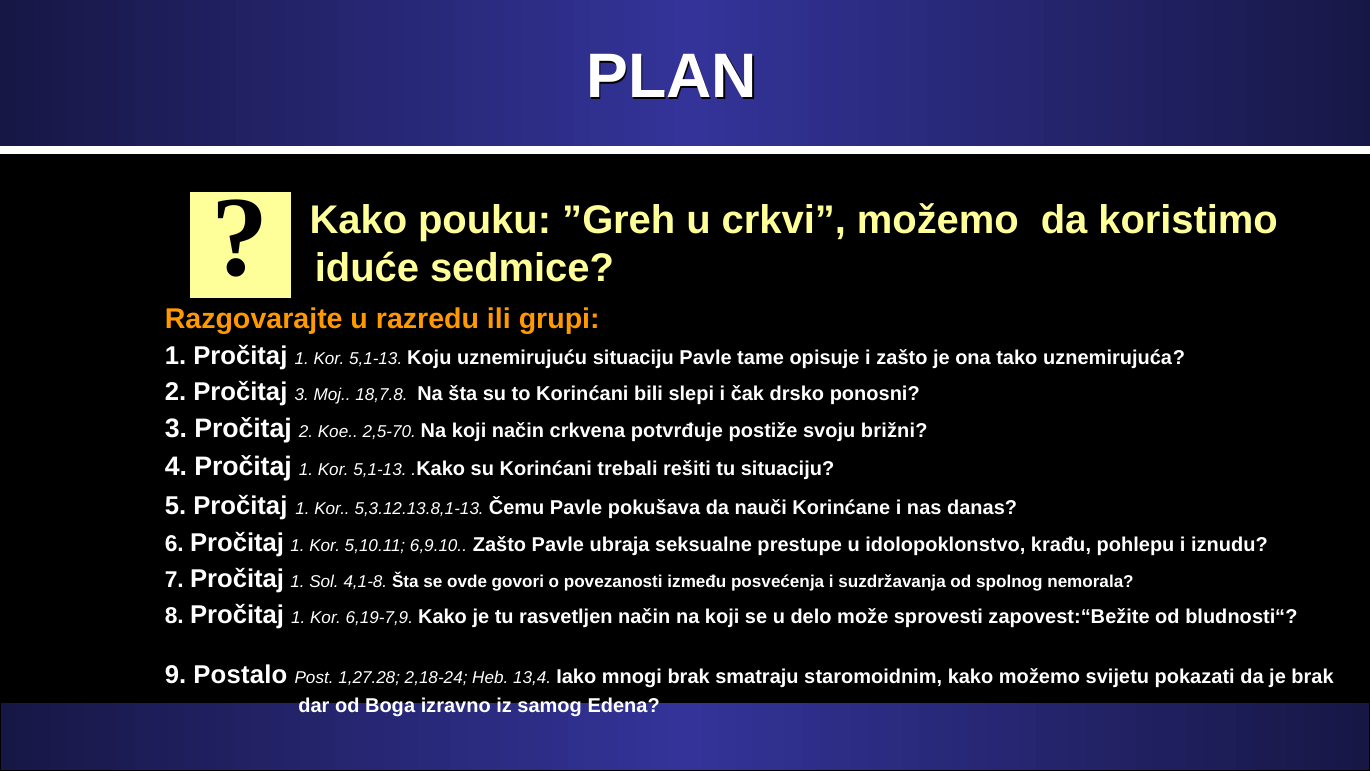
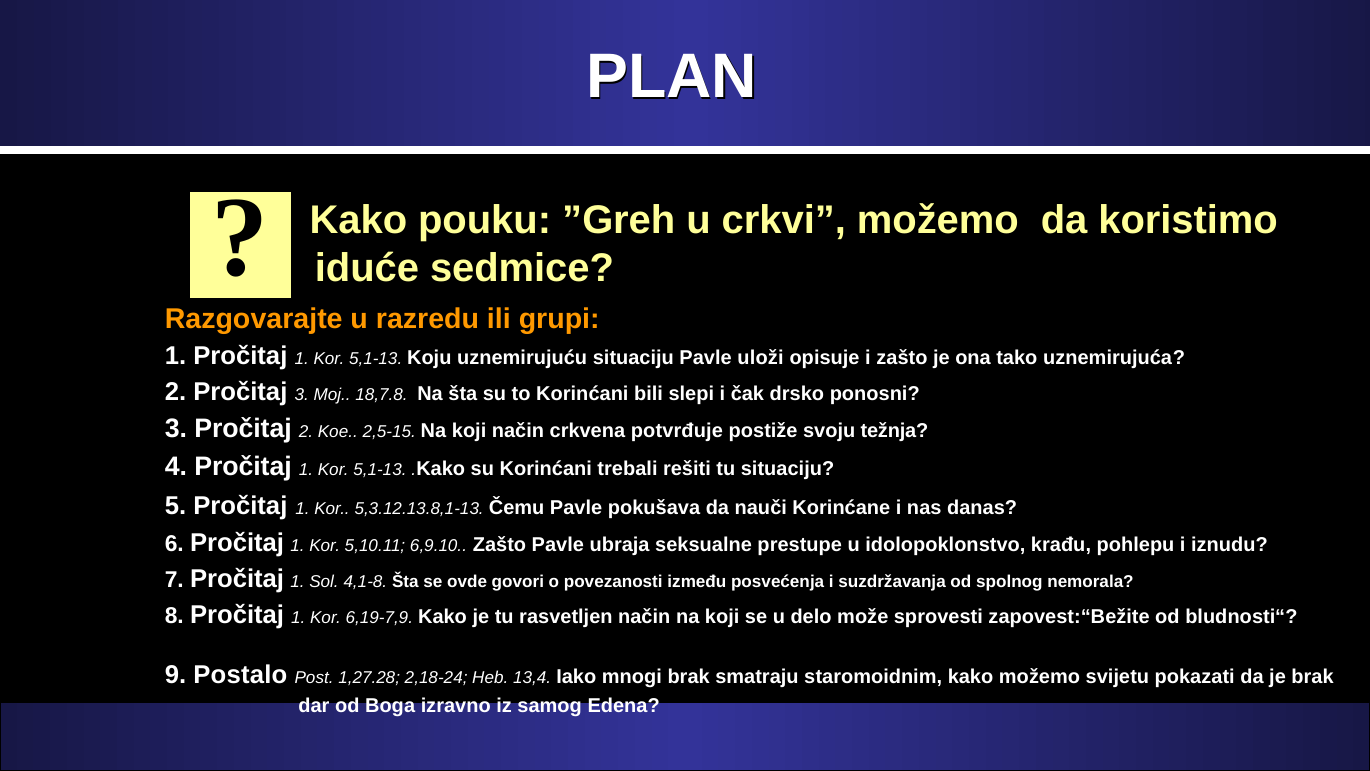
tame: tame -> uloži (760, 358)
2,5-70: 2,5-70 -> 2,5-15 (389, 432)
brižni: brižni -> težnja (894, 431)
